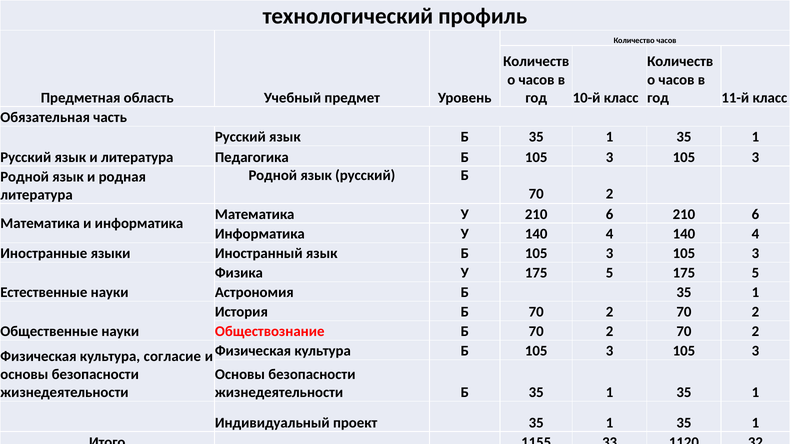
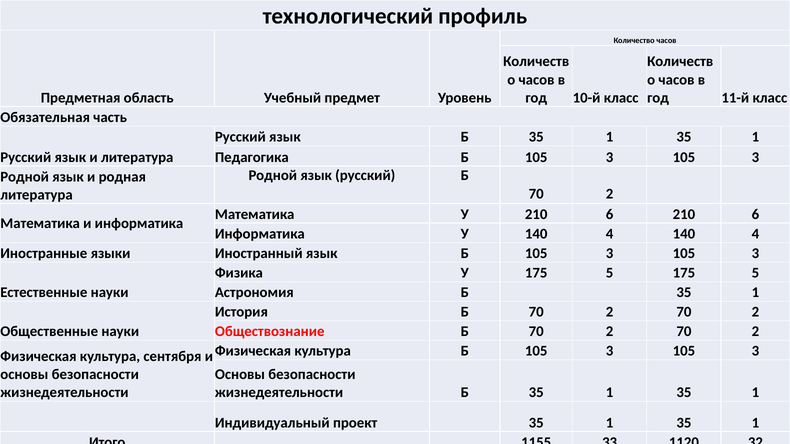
согласие: согласие -> сентября (172, 357)
